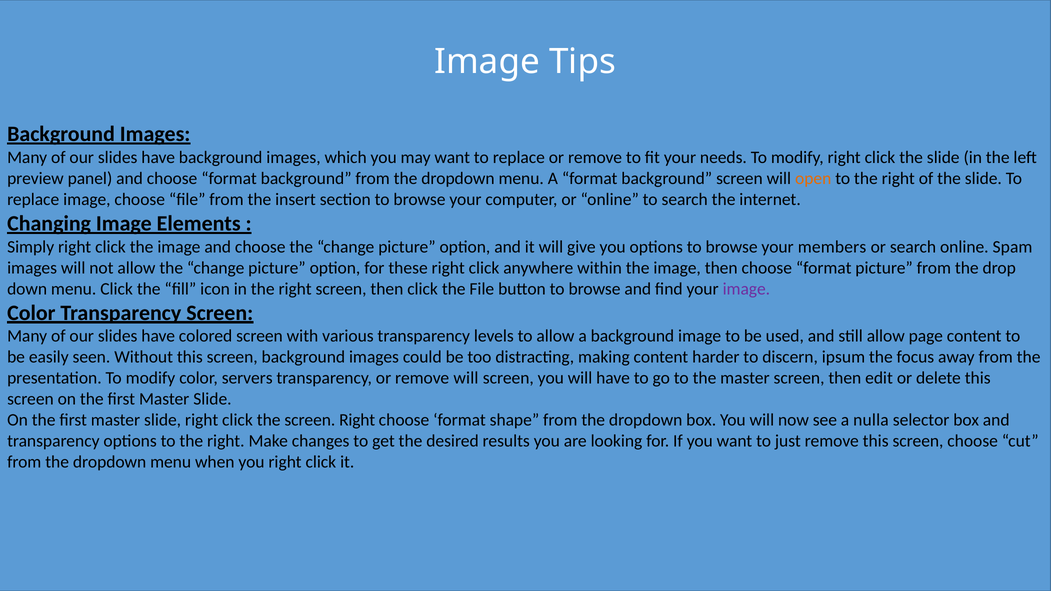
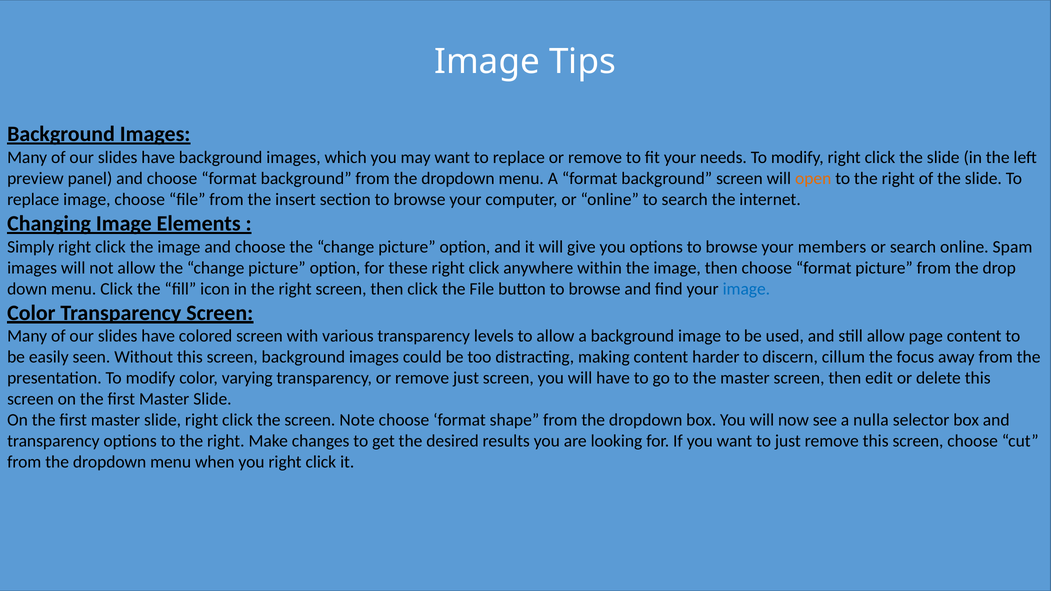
image colour: purple -> blue (746, 289)
ipsum: ipsum -> cillum (843, 357)
servers: servers -> varying (247, 378)
remove will: will -> just (466, 378)
screen Right: Right -> Note (357, 420)
